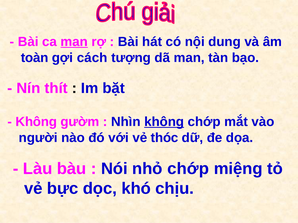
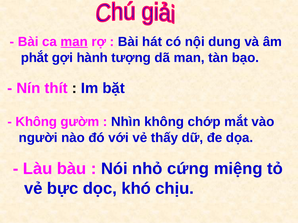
toàn: toàn -> phắt (35, 58)
cách: cách -> hành (92, 58)
không underline: present -> none (164, 122)
thóc: thóc -> thấy (164, 138)
nhỏ chớp: chớp -> cứng (188, 169)
